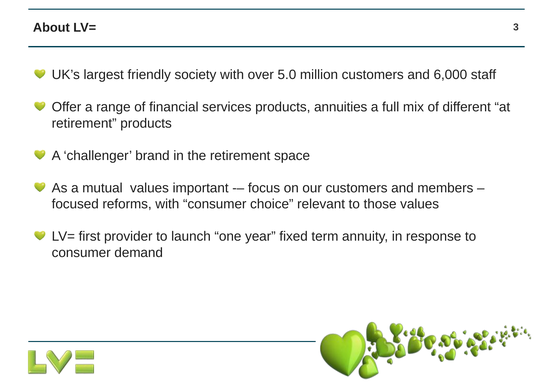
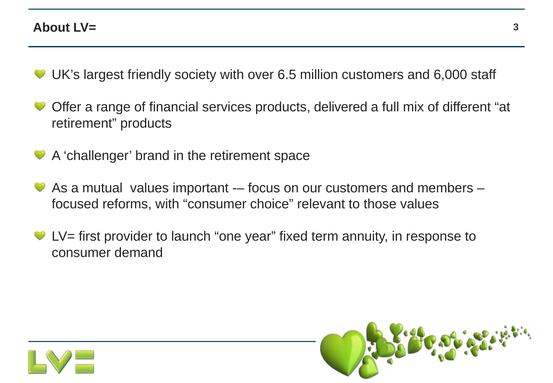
5.0: 5.0 -> 6.5 (287, 75)
annuities: annuities -> delivered (341, 107)
